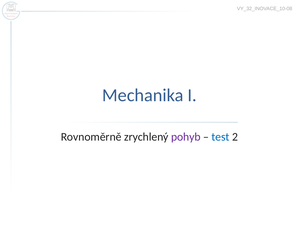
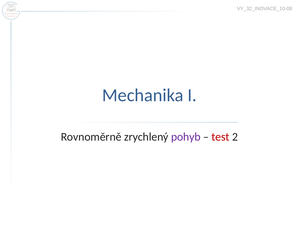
test colour: blue -> red (220, 136)
